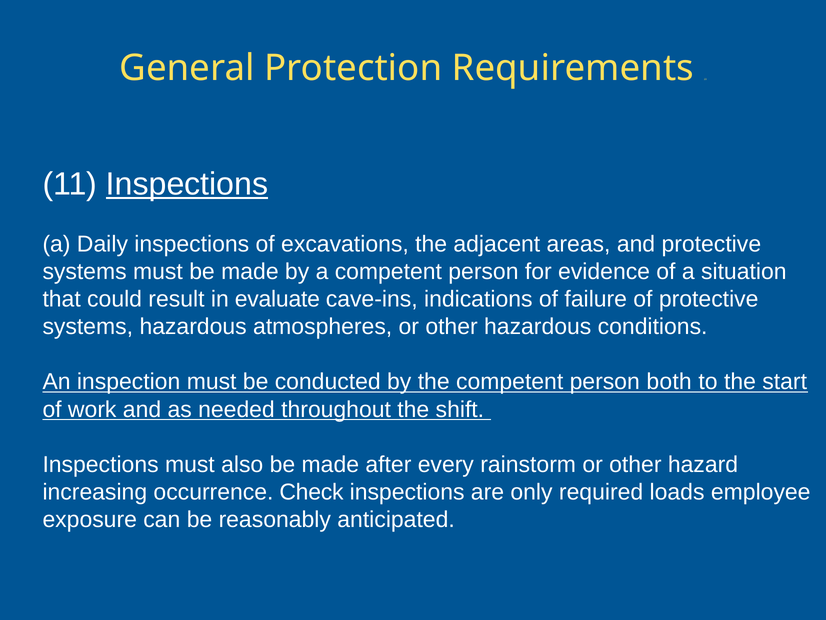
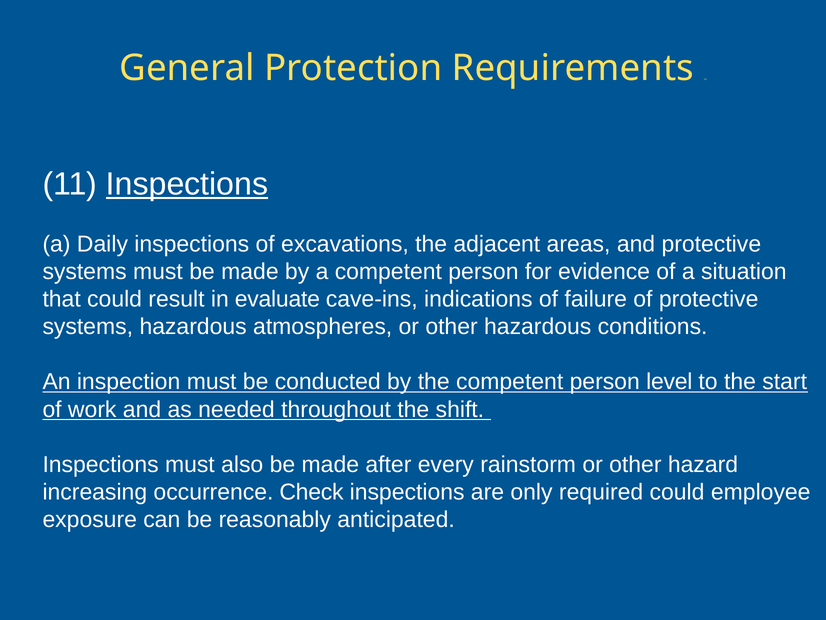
both: both -> level (669, 382)
required loads: loads -> could (677, 492)
